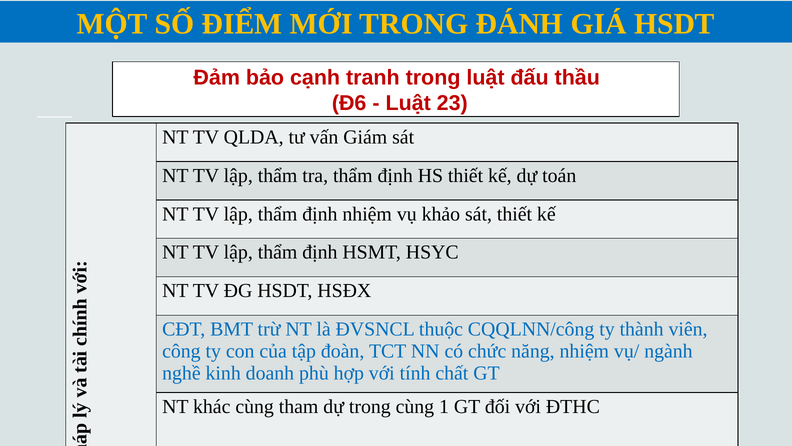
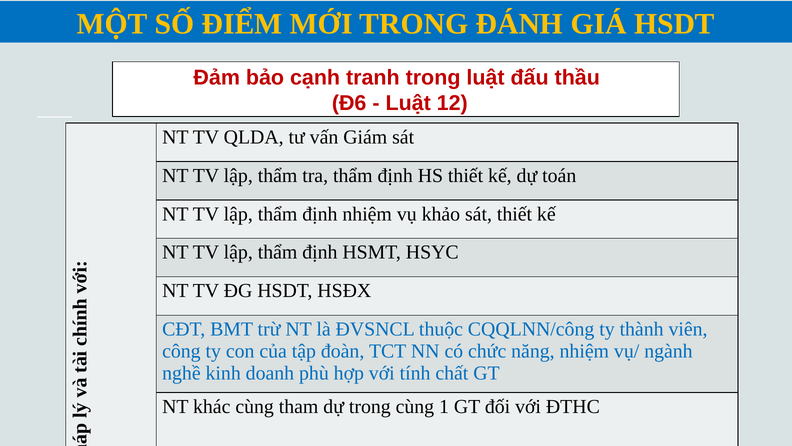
23: 23 -> 12 (452, 103)
